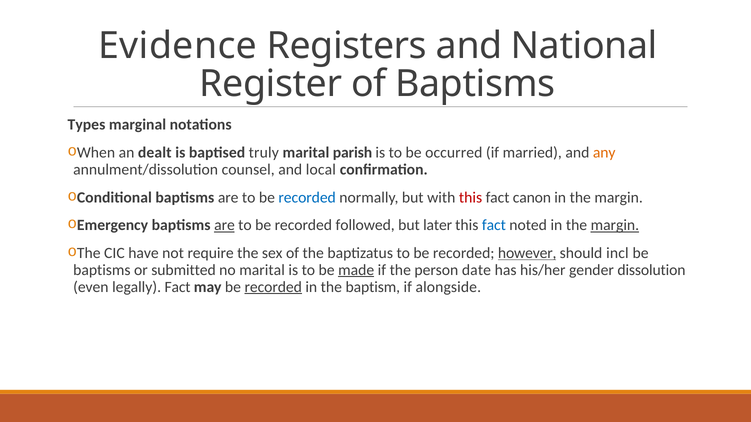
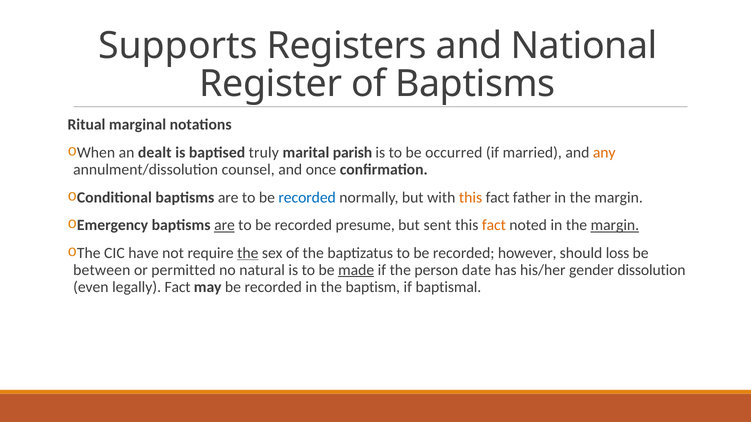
Evidence: Evidence -> Supports (178, 46)
Types: Types -> Ritual (87, 125)
local: local -> once (321, 170)
this colour: red -> orange (471, 198)
canon: canon -> father (532, 198)
followed: followed -> presume (365, 225)
later: later -> sent (437, 225)
fact colour: blue -> orange (494, 225)
the underline: none -> present (248, 253)
however underline: present -> none (527, 253)
incl: incl -> loss (618, 253)
baptisms: baptisms -> between (102, 270)
submitted: submitted -> permitted (183, 270)
no marital: marital -> natural (262, 270)
recorded underline: present -> none (273, 287)
alongside: alongside -> baptismal (448, 287)
